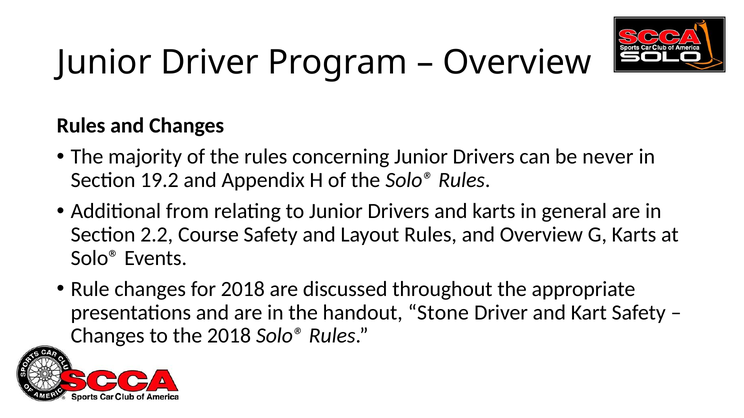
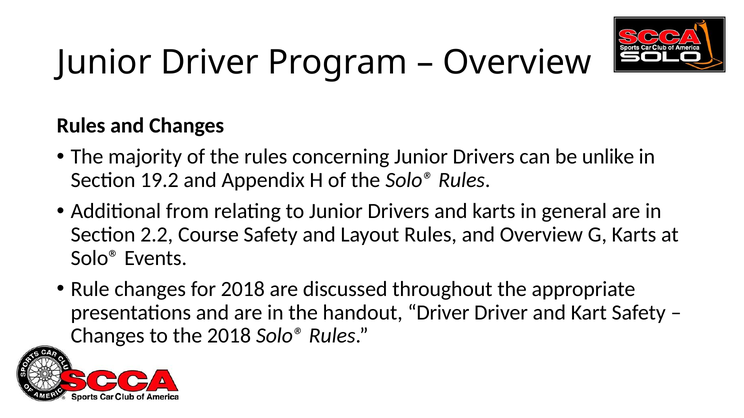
never: never -> unlike (608, 157)
handout Stone: Stone -> Driver (439, 313)
